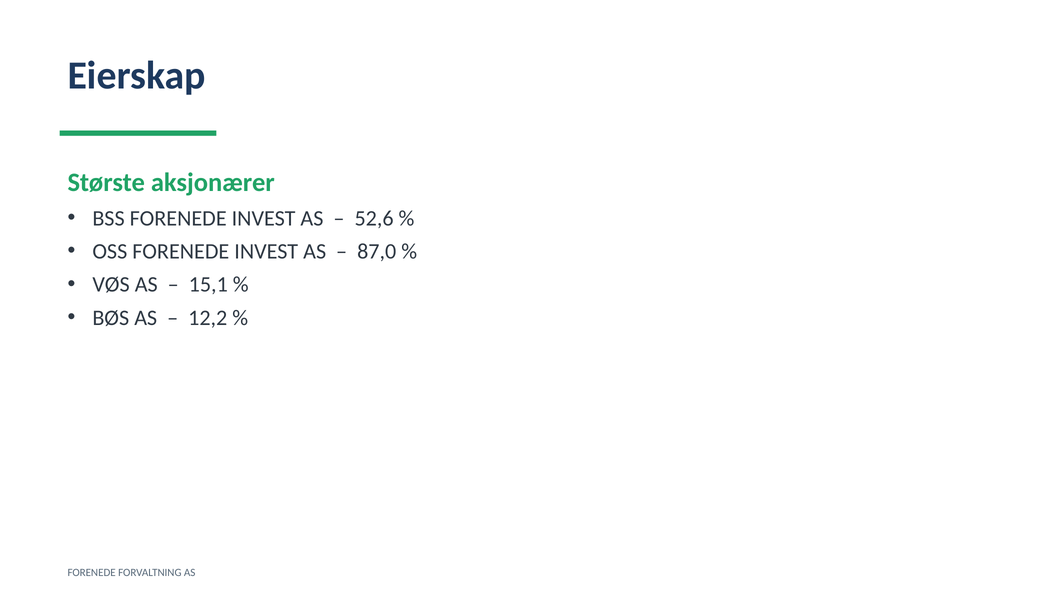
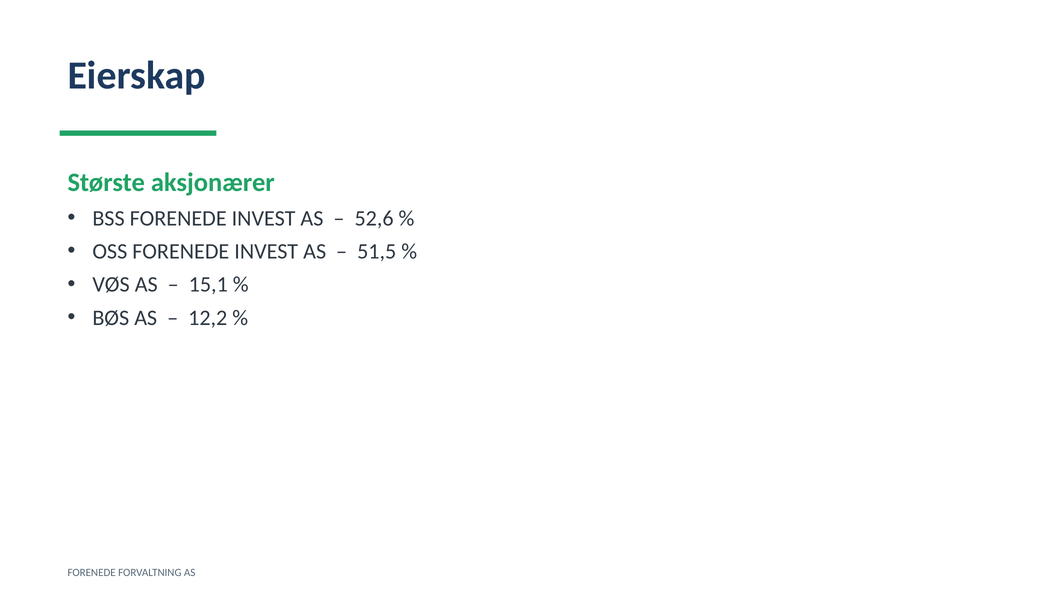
87,0: 87,0 -> 51,5 (377, 251)
